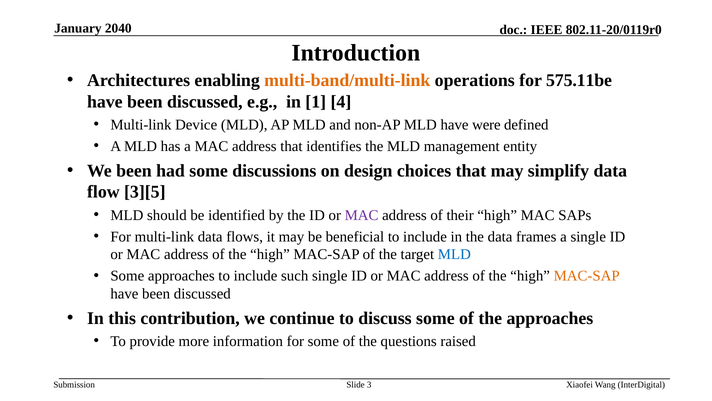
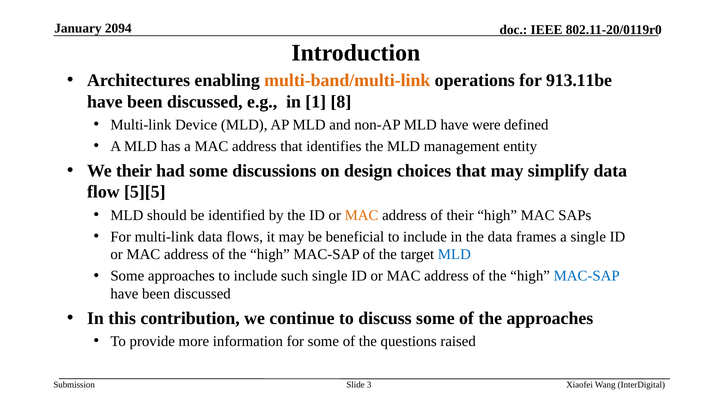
2040: 2040 -> 2094 (118, 28)
575.11be: 575.11be -> 913.11be (579, 80)
4: 4 -> 8 (341, 102)
We been: been -> their (134, 170)
3][5: 3][5 -> 5][5 (145, 192)
MAC colour: purple -> orange (362, 215)
MAC-SAP colour: orange -> blue (587, 276)
